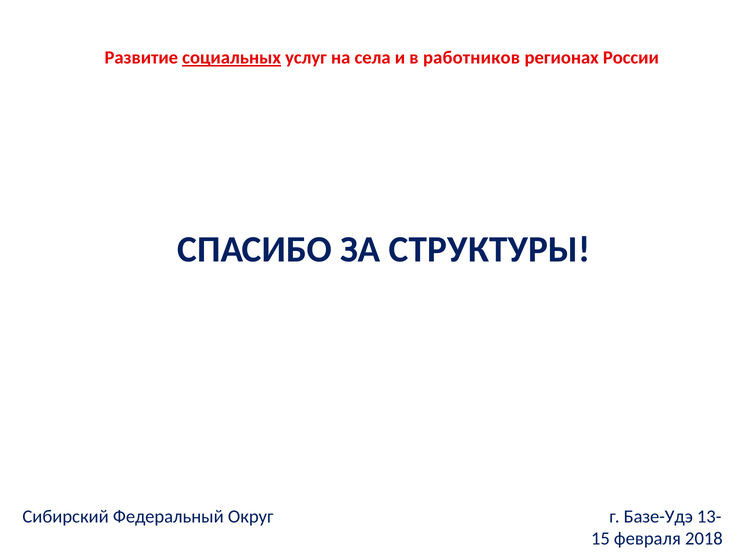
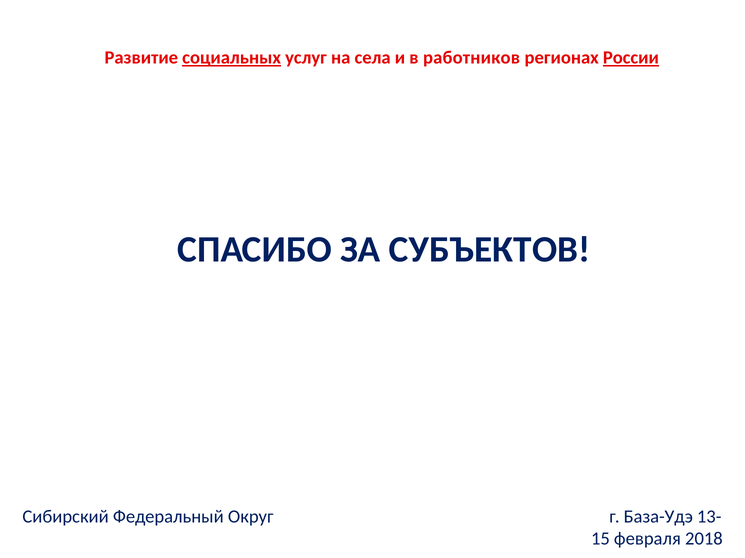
России underline: none -> present (631, 58)
СТРУКТУРЫ: СТРУКТУРЫ -> СУБЪЕКТОВ (490, 250)
Базе-Удэ: Базе-Удэ -> База-Удэ (658, 517)
